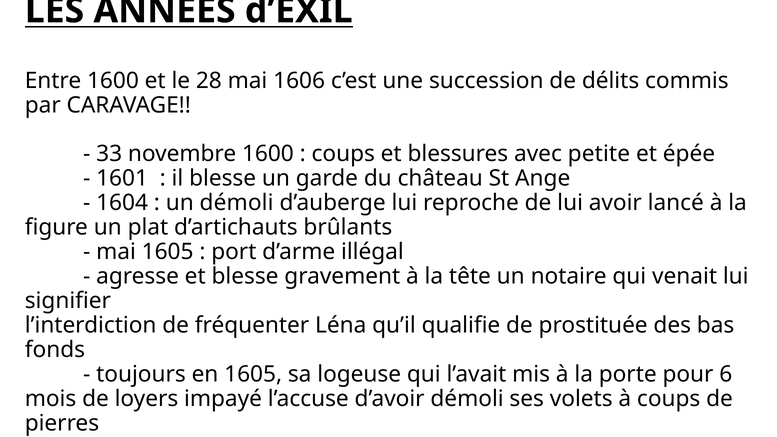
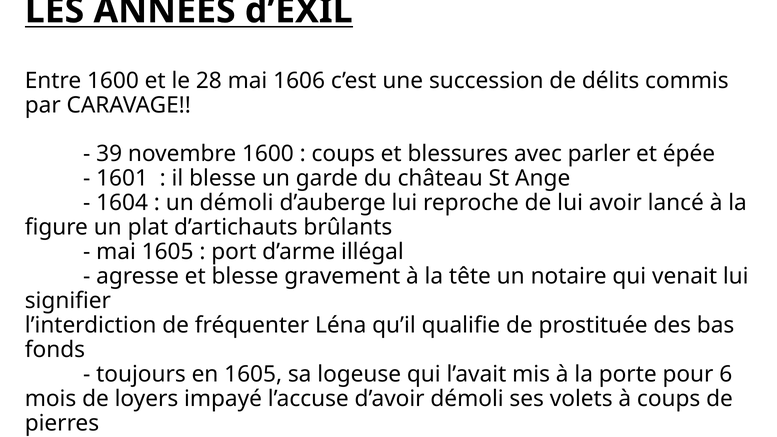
33: 33 -> 39 (109, 154)
petite: petite -> parler (599, 154)
